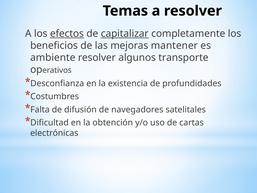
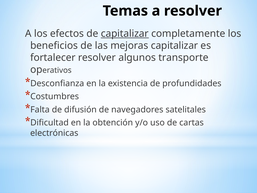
efectos underline: present -> none (67, 34)
mejoras mantener: mantener -> capitalizar (174, 46)
ambiente: ambiente -> fortalecer (53, 58)
